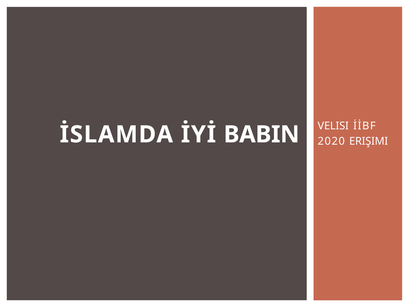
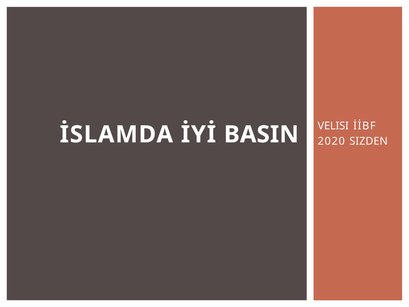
BABIN: BABIN -> BASIN (261, 134)
ERIŞIMI: ERIŞIMI -> SIZDEN (369, 141)
